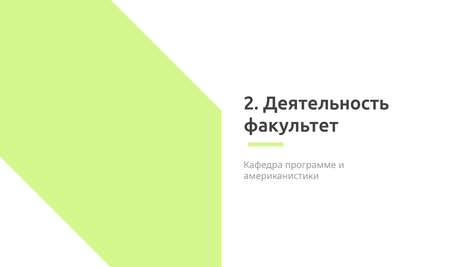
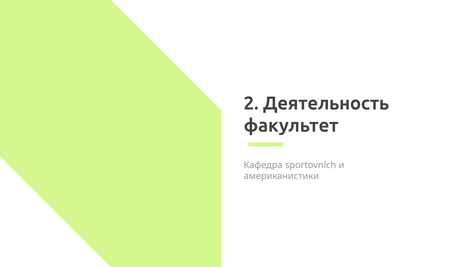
программе: программе -> sportovních (311, 165)
